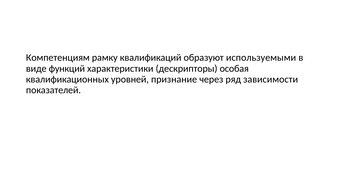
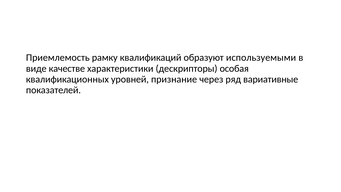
Компетенциям: Компетенциям -> Приемлемость (58, 58)
функций: функций -> качестве (67, 68)
зависимости: зависимости -> вариативные (271, 79)
